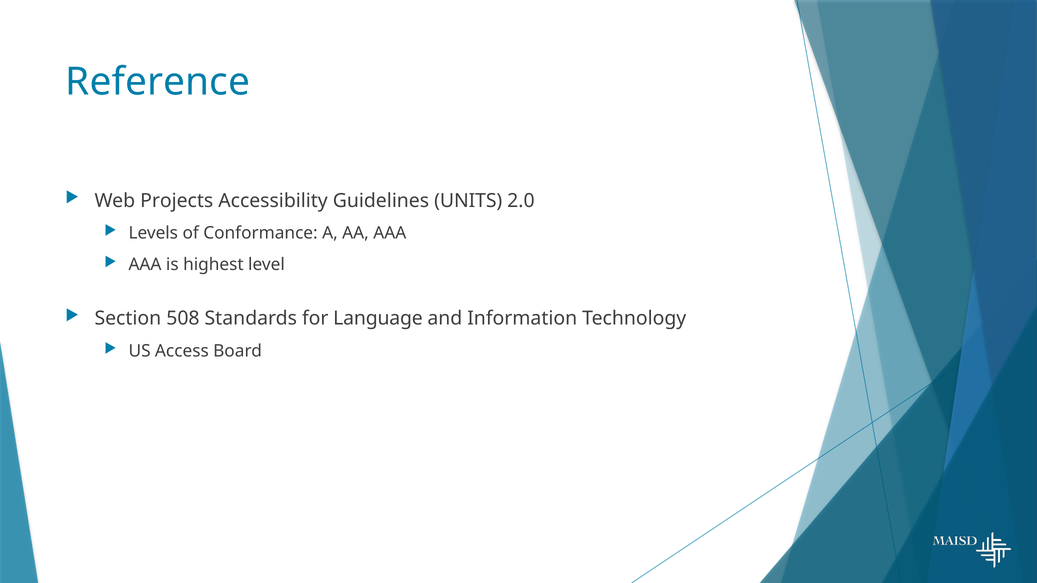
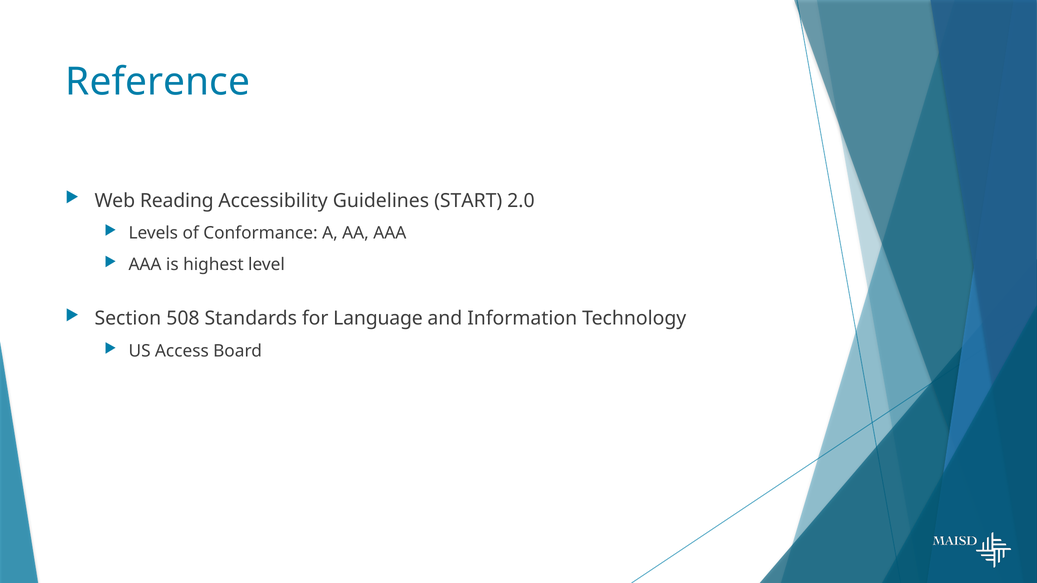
Projects: Projects -> Reading (177, 201)
UNITS: UNITS -> START (468, 201)
